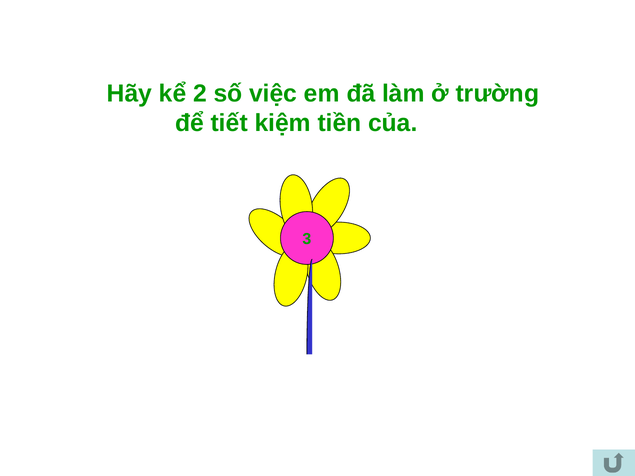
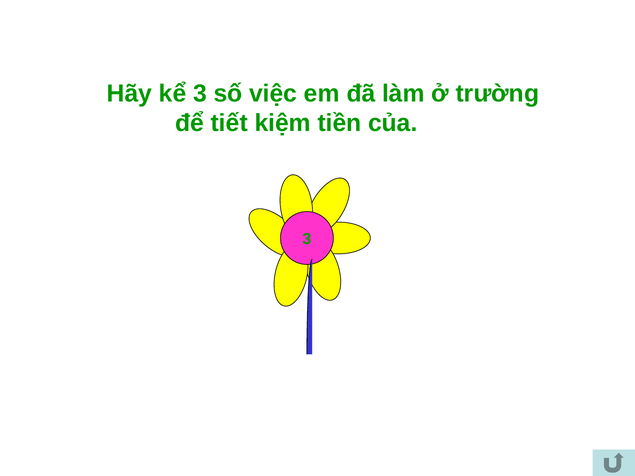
kể 2: 2 -> 3 (200, 94)
